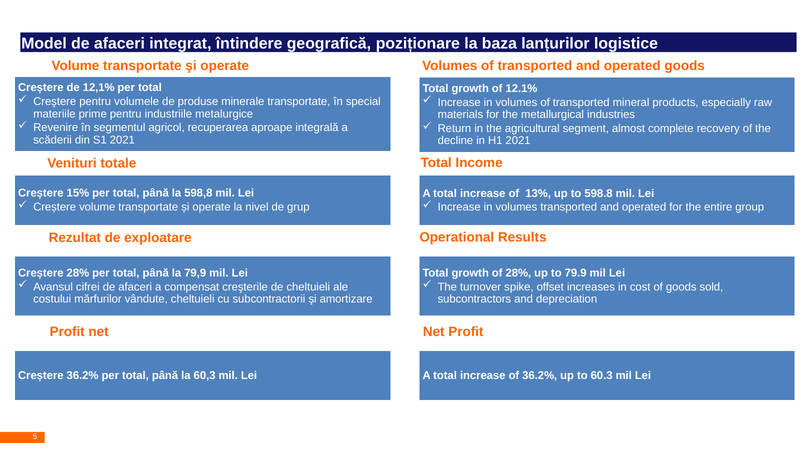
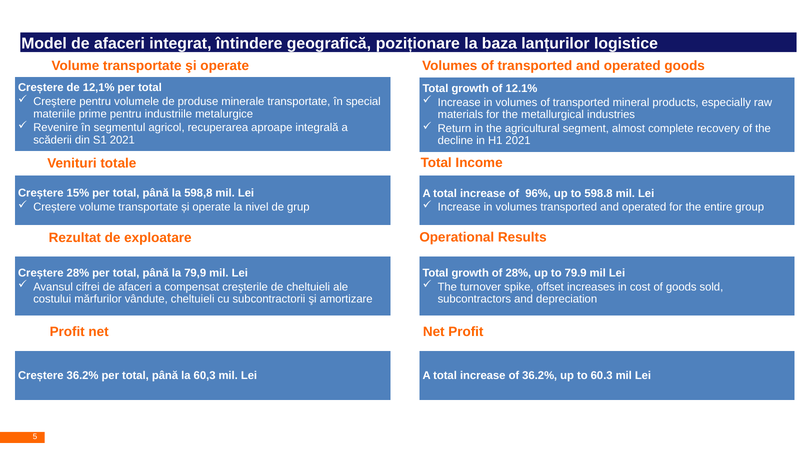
13%: 13% -> 96% (538, 193)
